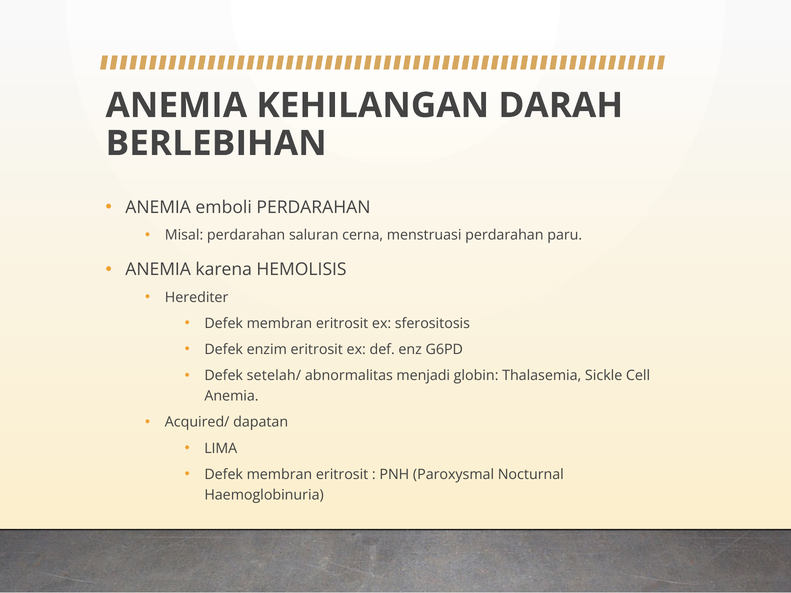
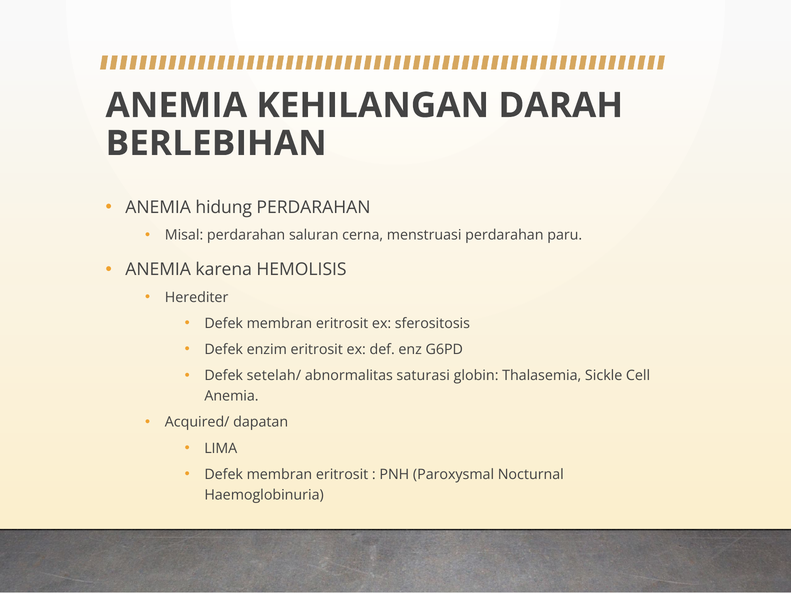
emboli: emboli -> hidung (224, 207)
menjadi: menjadi -> saturasi (423, 376)
